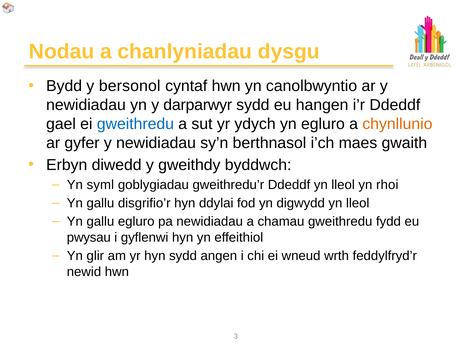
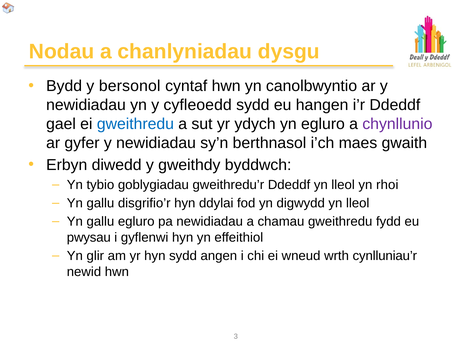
darparwyr: darparwyr -> cyfleoedd (198, 105)
chynllunio colour: orange -> purple (397, 124)
syml: syml -> tybio (100, 185)
feddylfryd’r: feddylfryd’r -> cynlluniau’r (385, 256)
